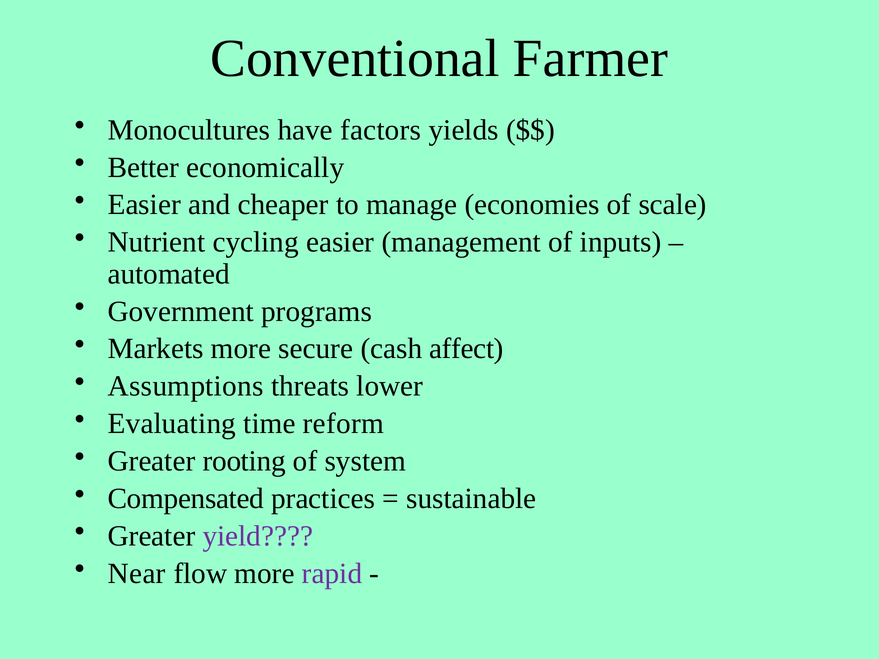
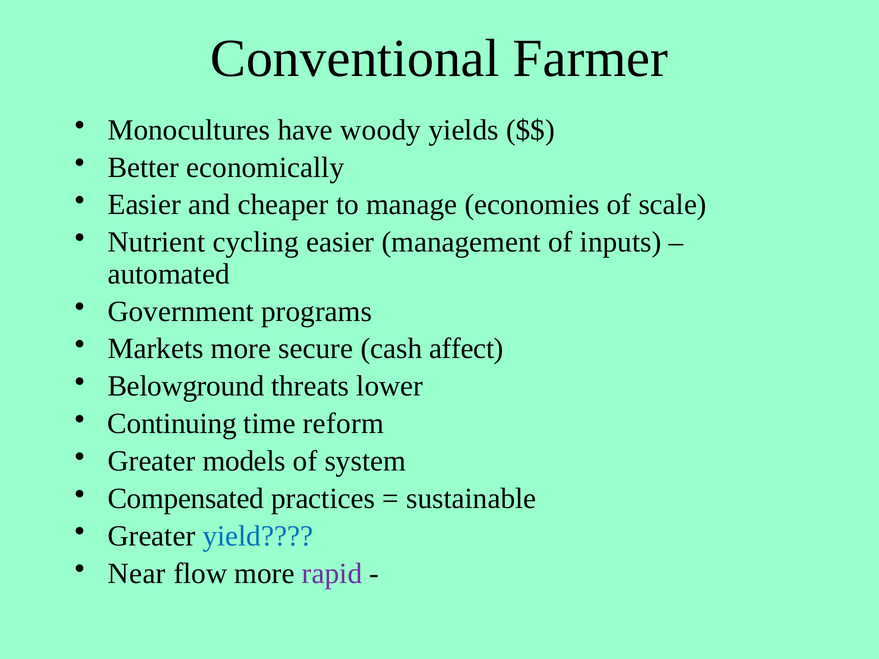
factors: factors -> woody (381, 130)
Assumptions: Assumptions -> Belowground (186, 386)
Evaluating: Evaluating -> Continuing (172, 424)
rooting: rooting -> models (244, 461)
yield colour: purple -> blue (258, 536)
